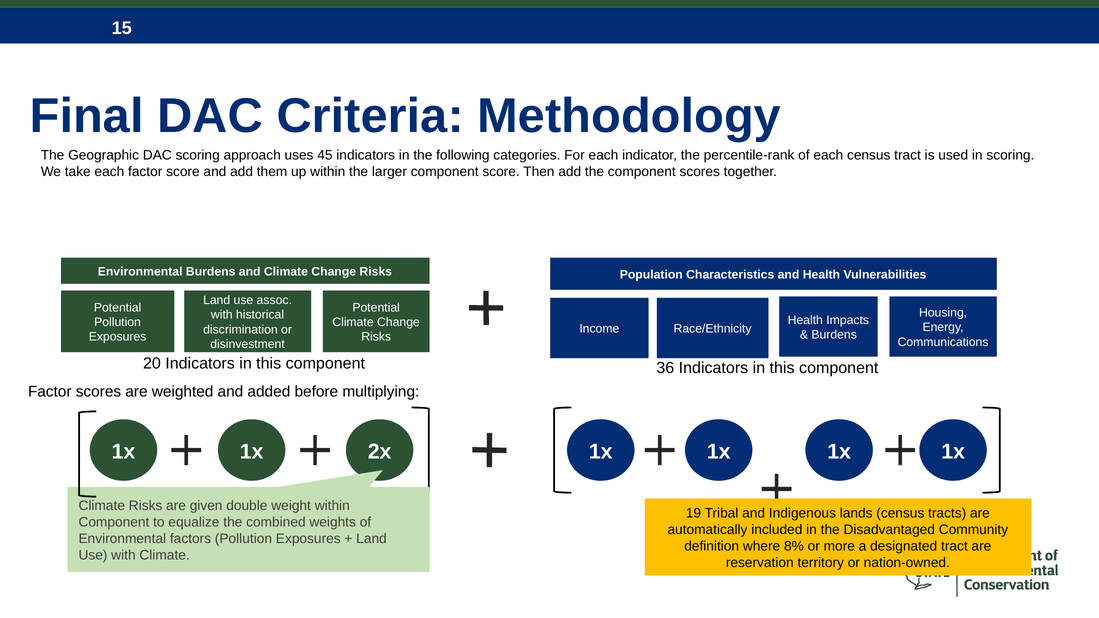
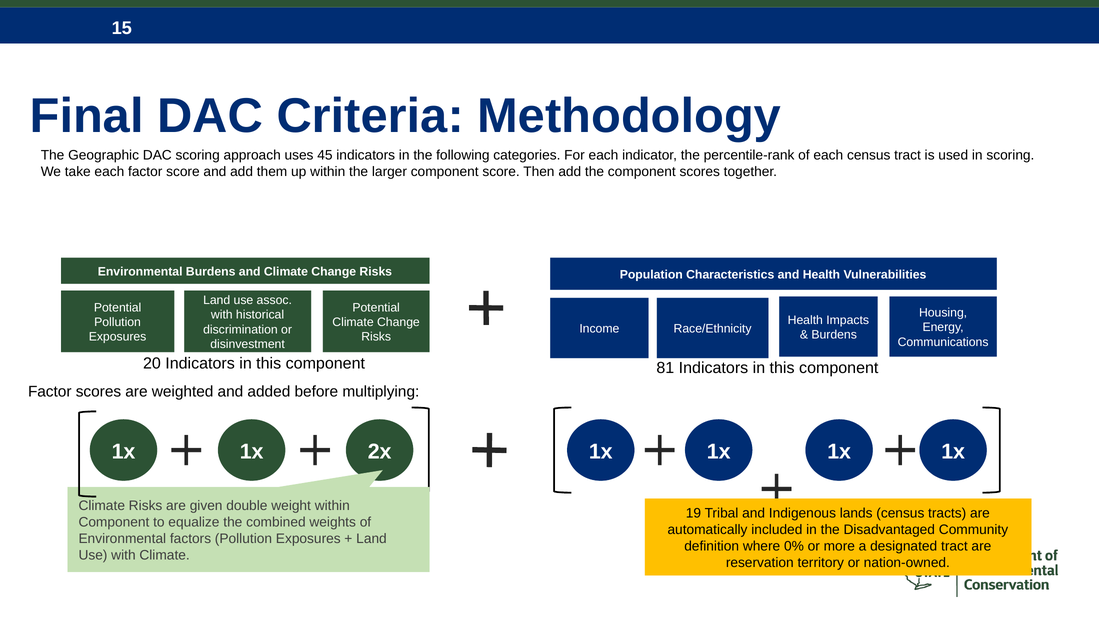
36: 36 -> 81 (665, 368)
8%: 8% -> 0% (794, 546)
